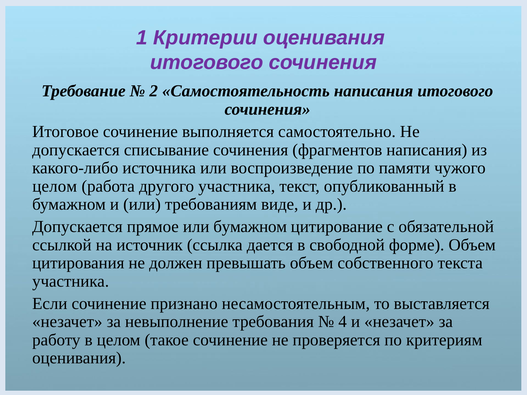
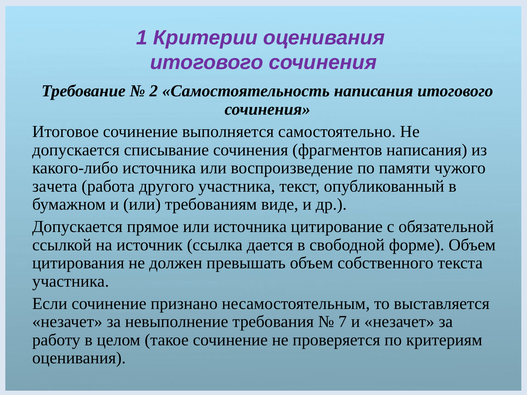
целом: целом -> зачета (55, 186)
или бумажном: бумажном -> источника (250, 227)
4: 4 -> 7 (343, 322)
